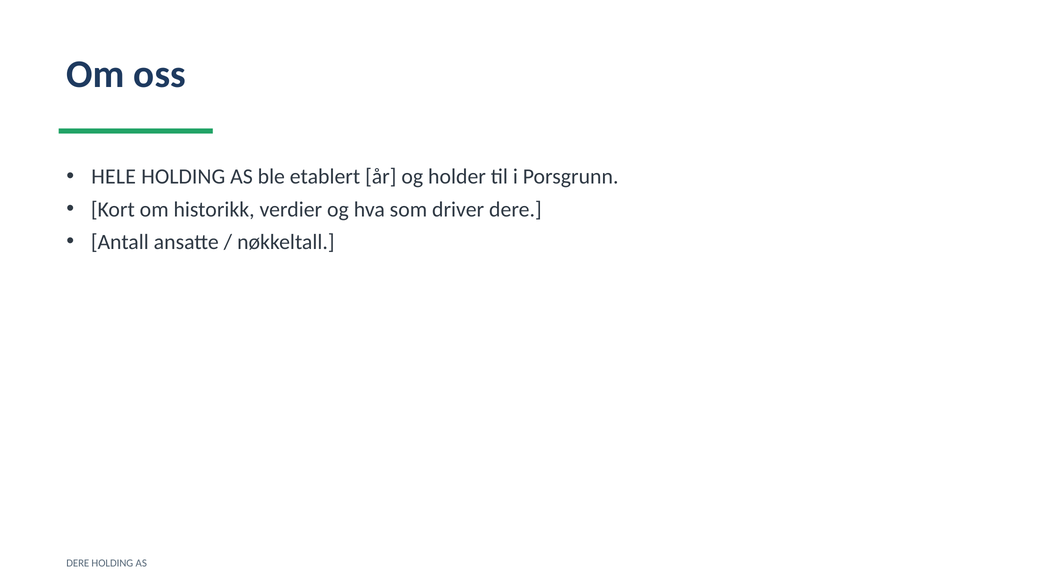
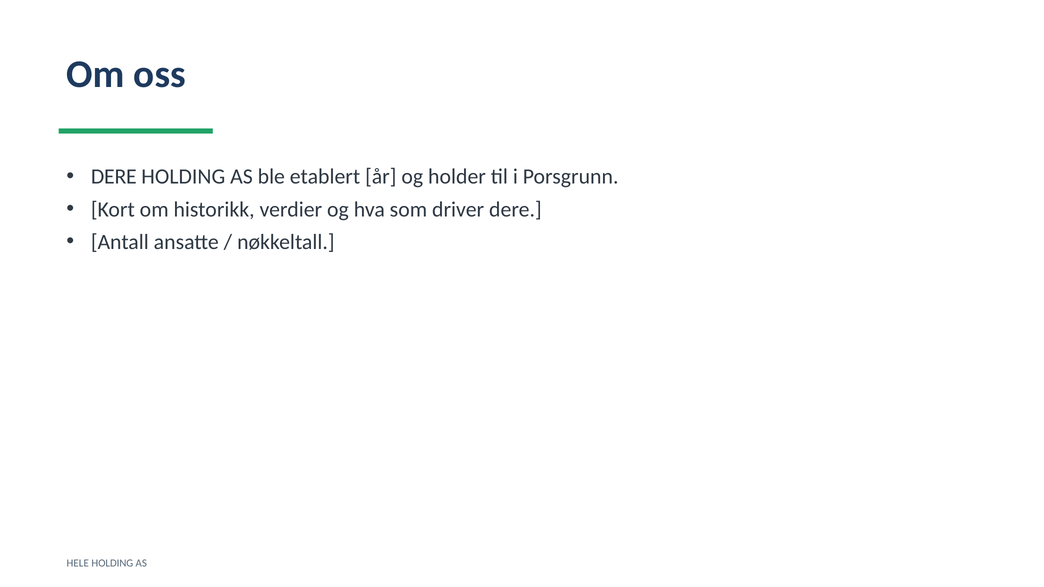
HELE: HELE -> DERE (114, 177)
DERE: DERE -> HELE (78, 563)
